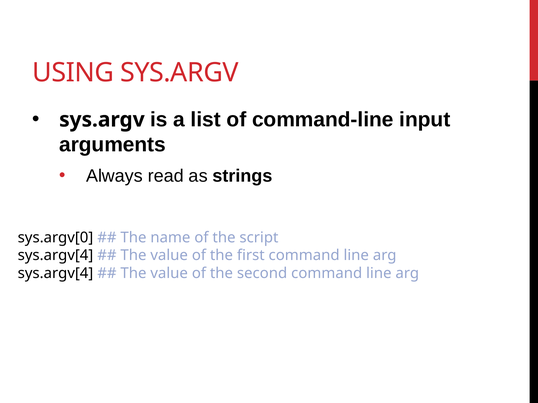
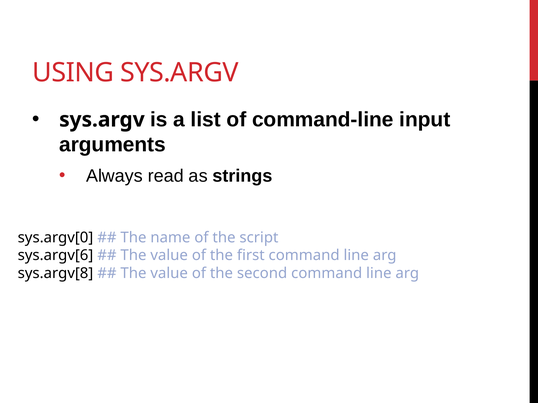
sys.argv[4: sys.argv[4 -> sys.argv[6 (56, 256)
sys.argv[4: sys.argv[4 -> sys.argv[8 (56, 274)
